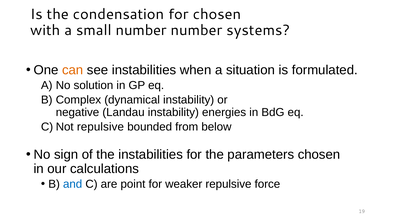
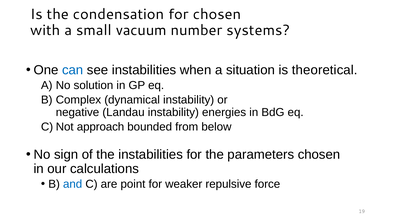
small number: number -> vacuum (141, 30)
can colour: orange -> blue (73, 70)
formulated: formulated -> theoretical (325, 70)
repulsive: repulsive -> approach (101, 127)
